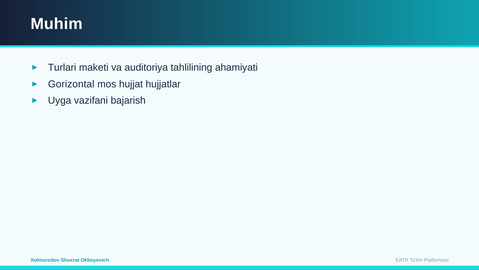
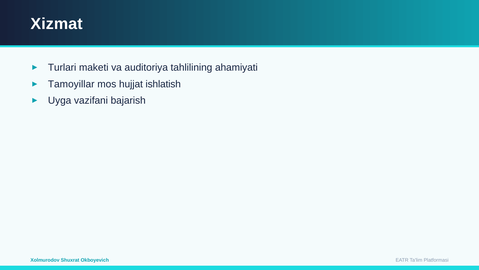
Muhim: Muhim -> Xizmat (57, 24)
Gorizontal: Gorizontal -> Tamoyillar (71, 84)
hujjatlar: hujjatlar -> ishlatish (163, 84)
